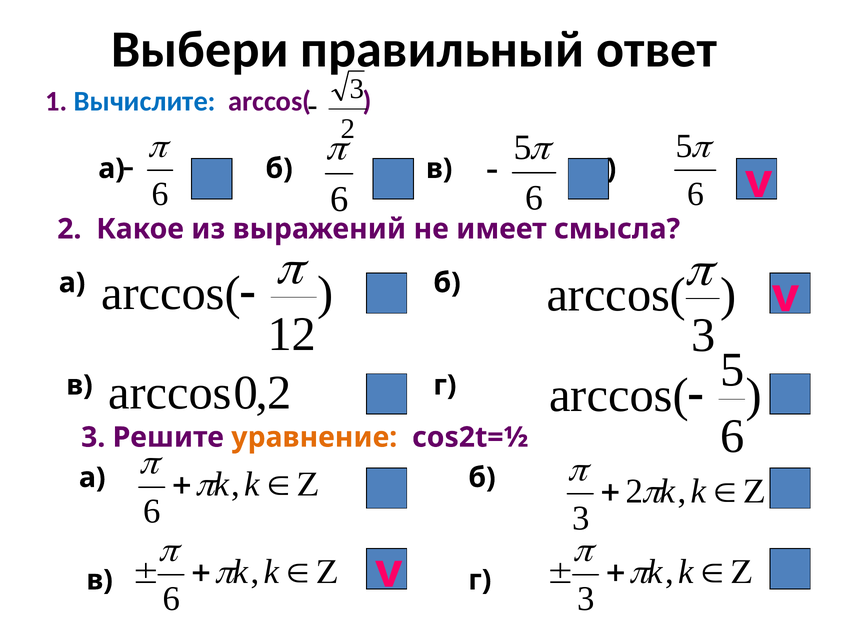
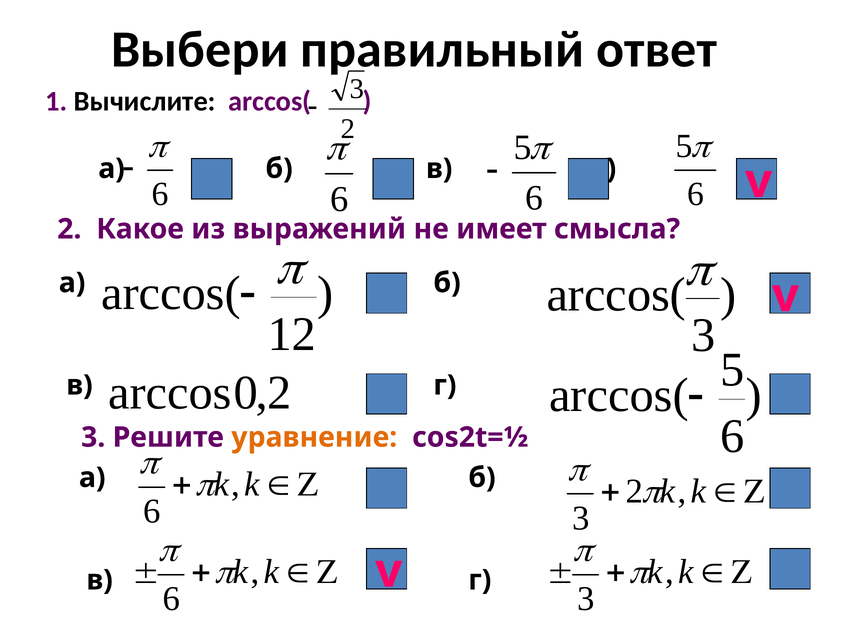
Вычислите colour: blue -> black (145, 101)
